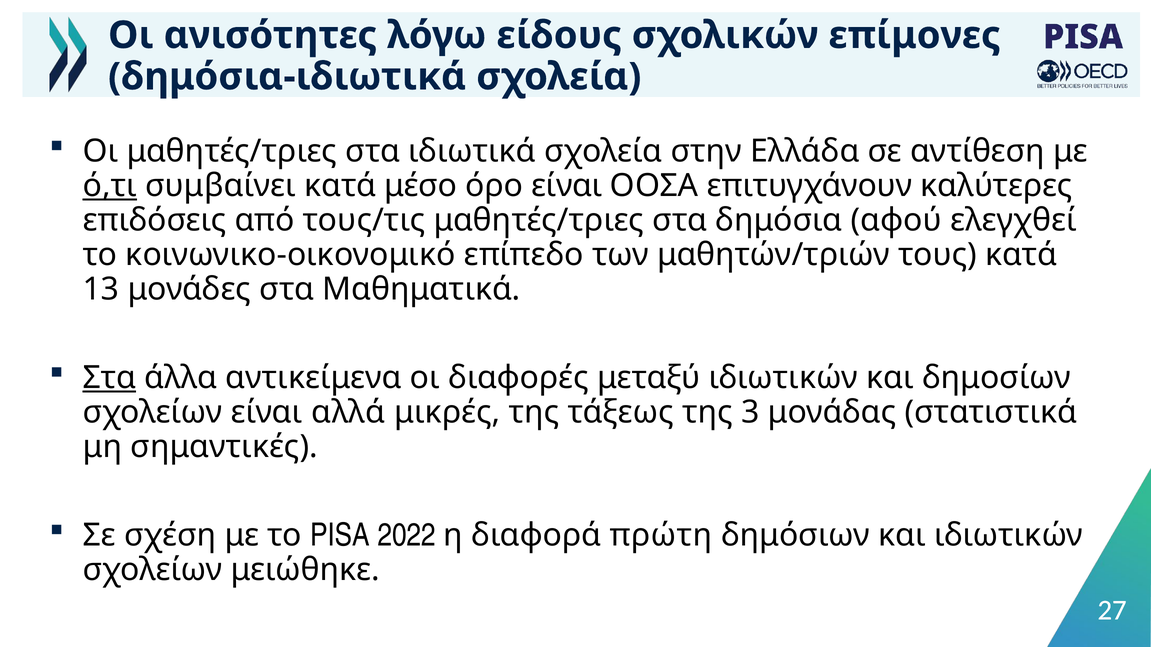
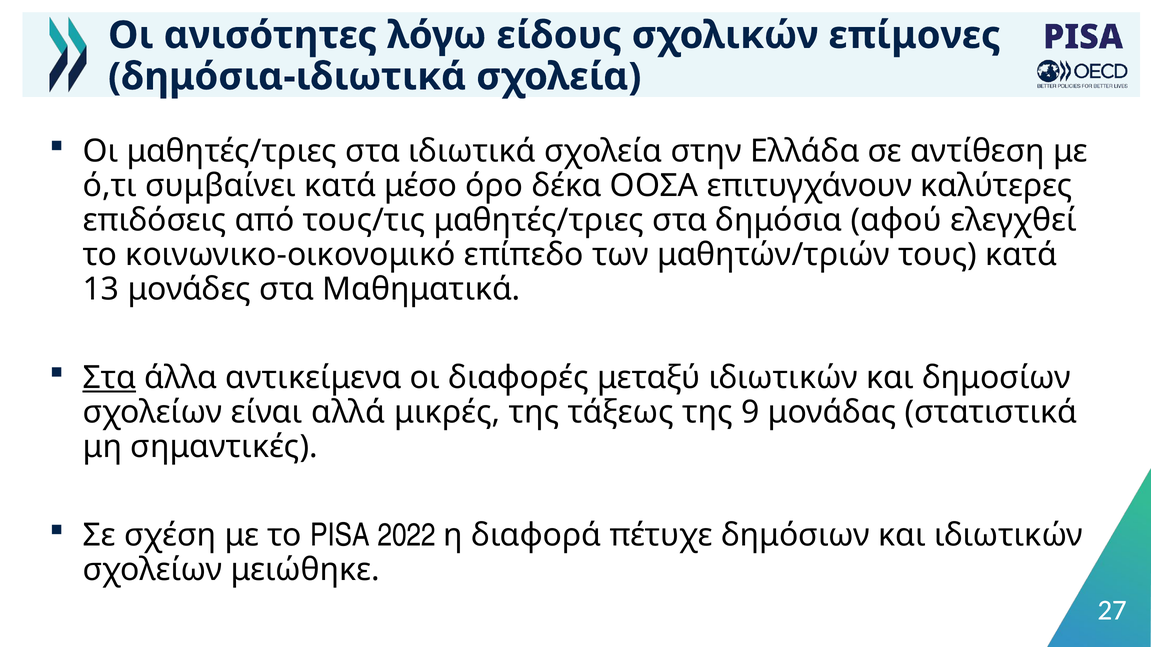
ό,τι underline: present -> none (110, 186)
όρο είναι: είναι -> δέκα (567, 186)
3: 3 -> 9 (750, 413)
πρώτη: πρώτη -> πέτυχε (661, 536)
